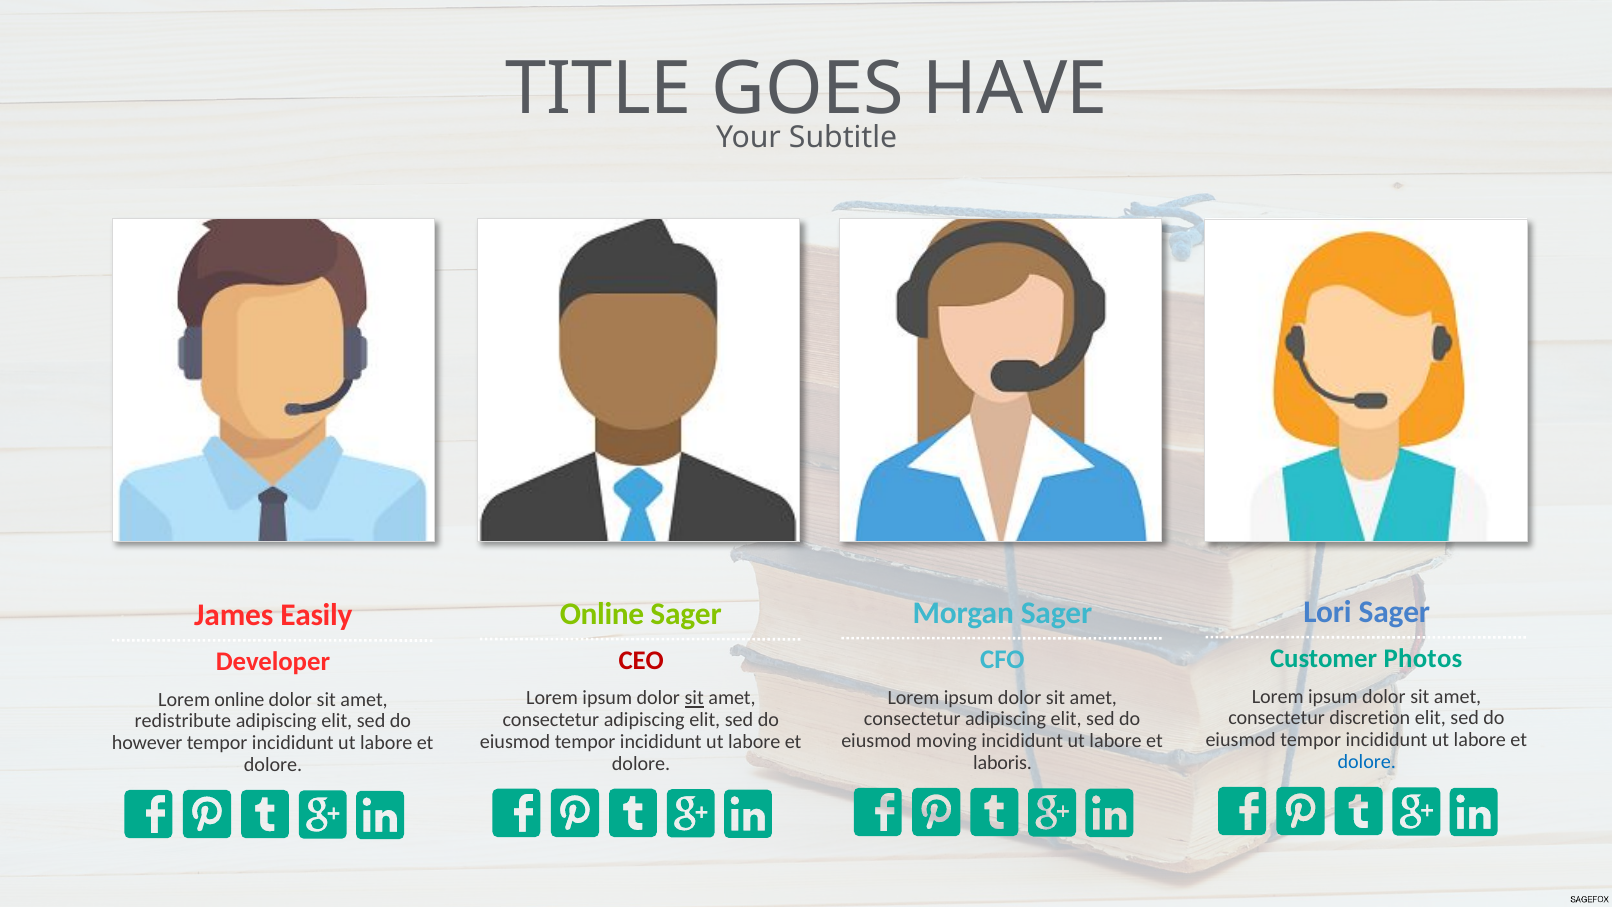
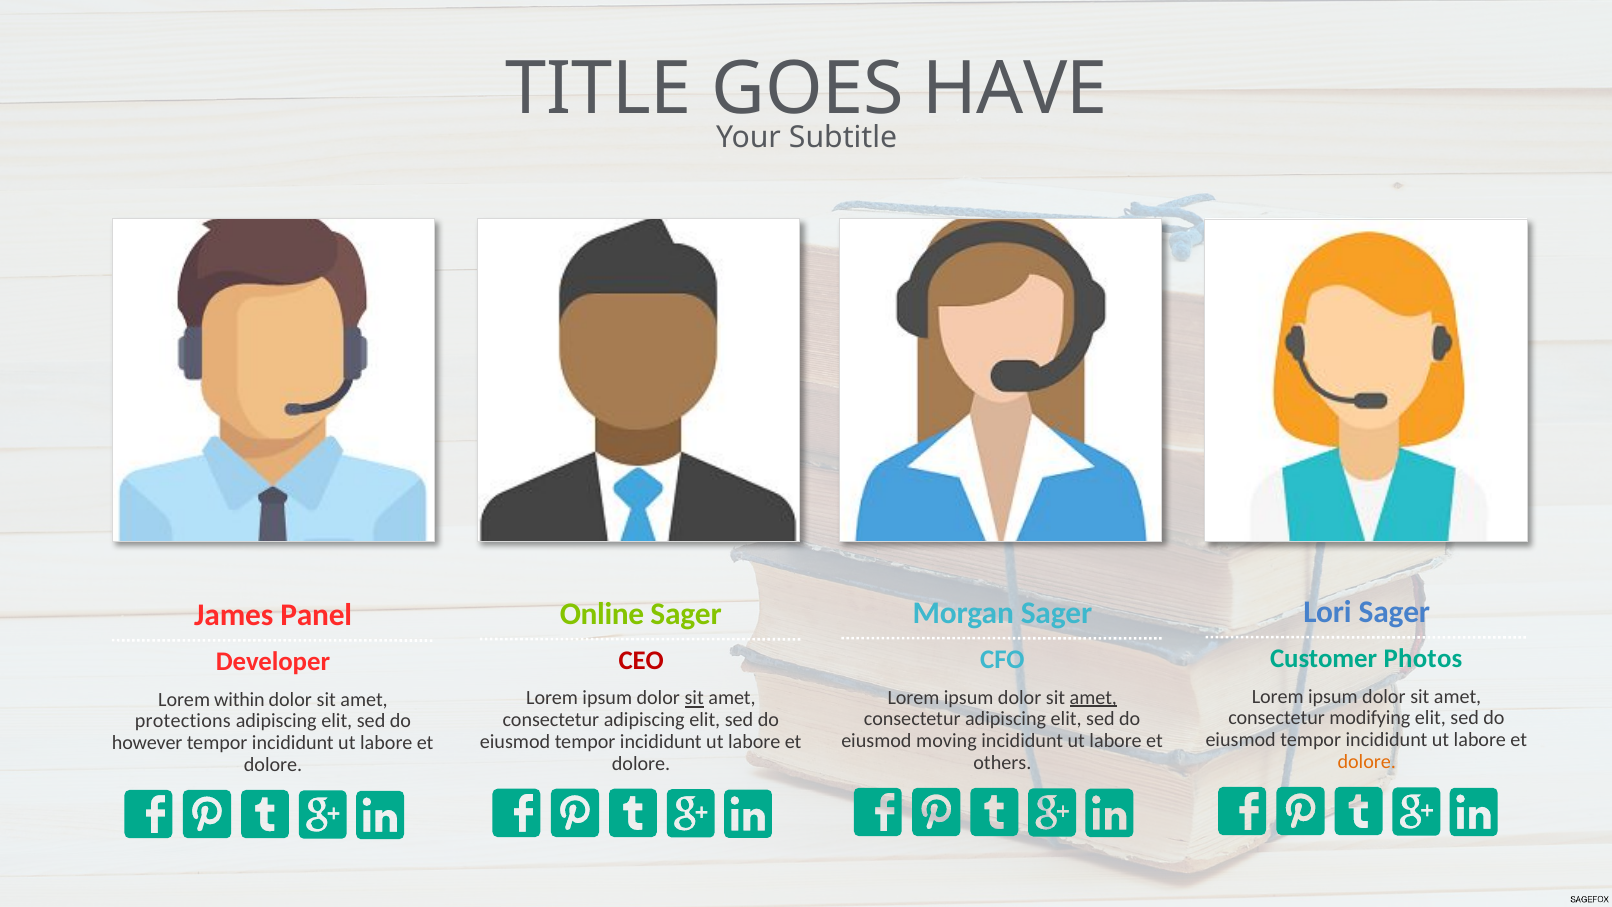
Easily: Easily -> Panel (316, 615)
amet underline: none -> present (1093, 697)
Lorem online: online -> within (239, 699)
discretion: discretion -> modifying (1370, 718)
redistribute: redistribute -> protections (183, 721)
dolore colour: blue -> orange (1367, 762)
laboris: laboris -> others (1002, 762)
